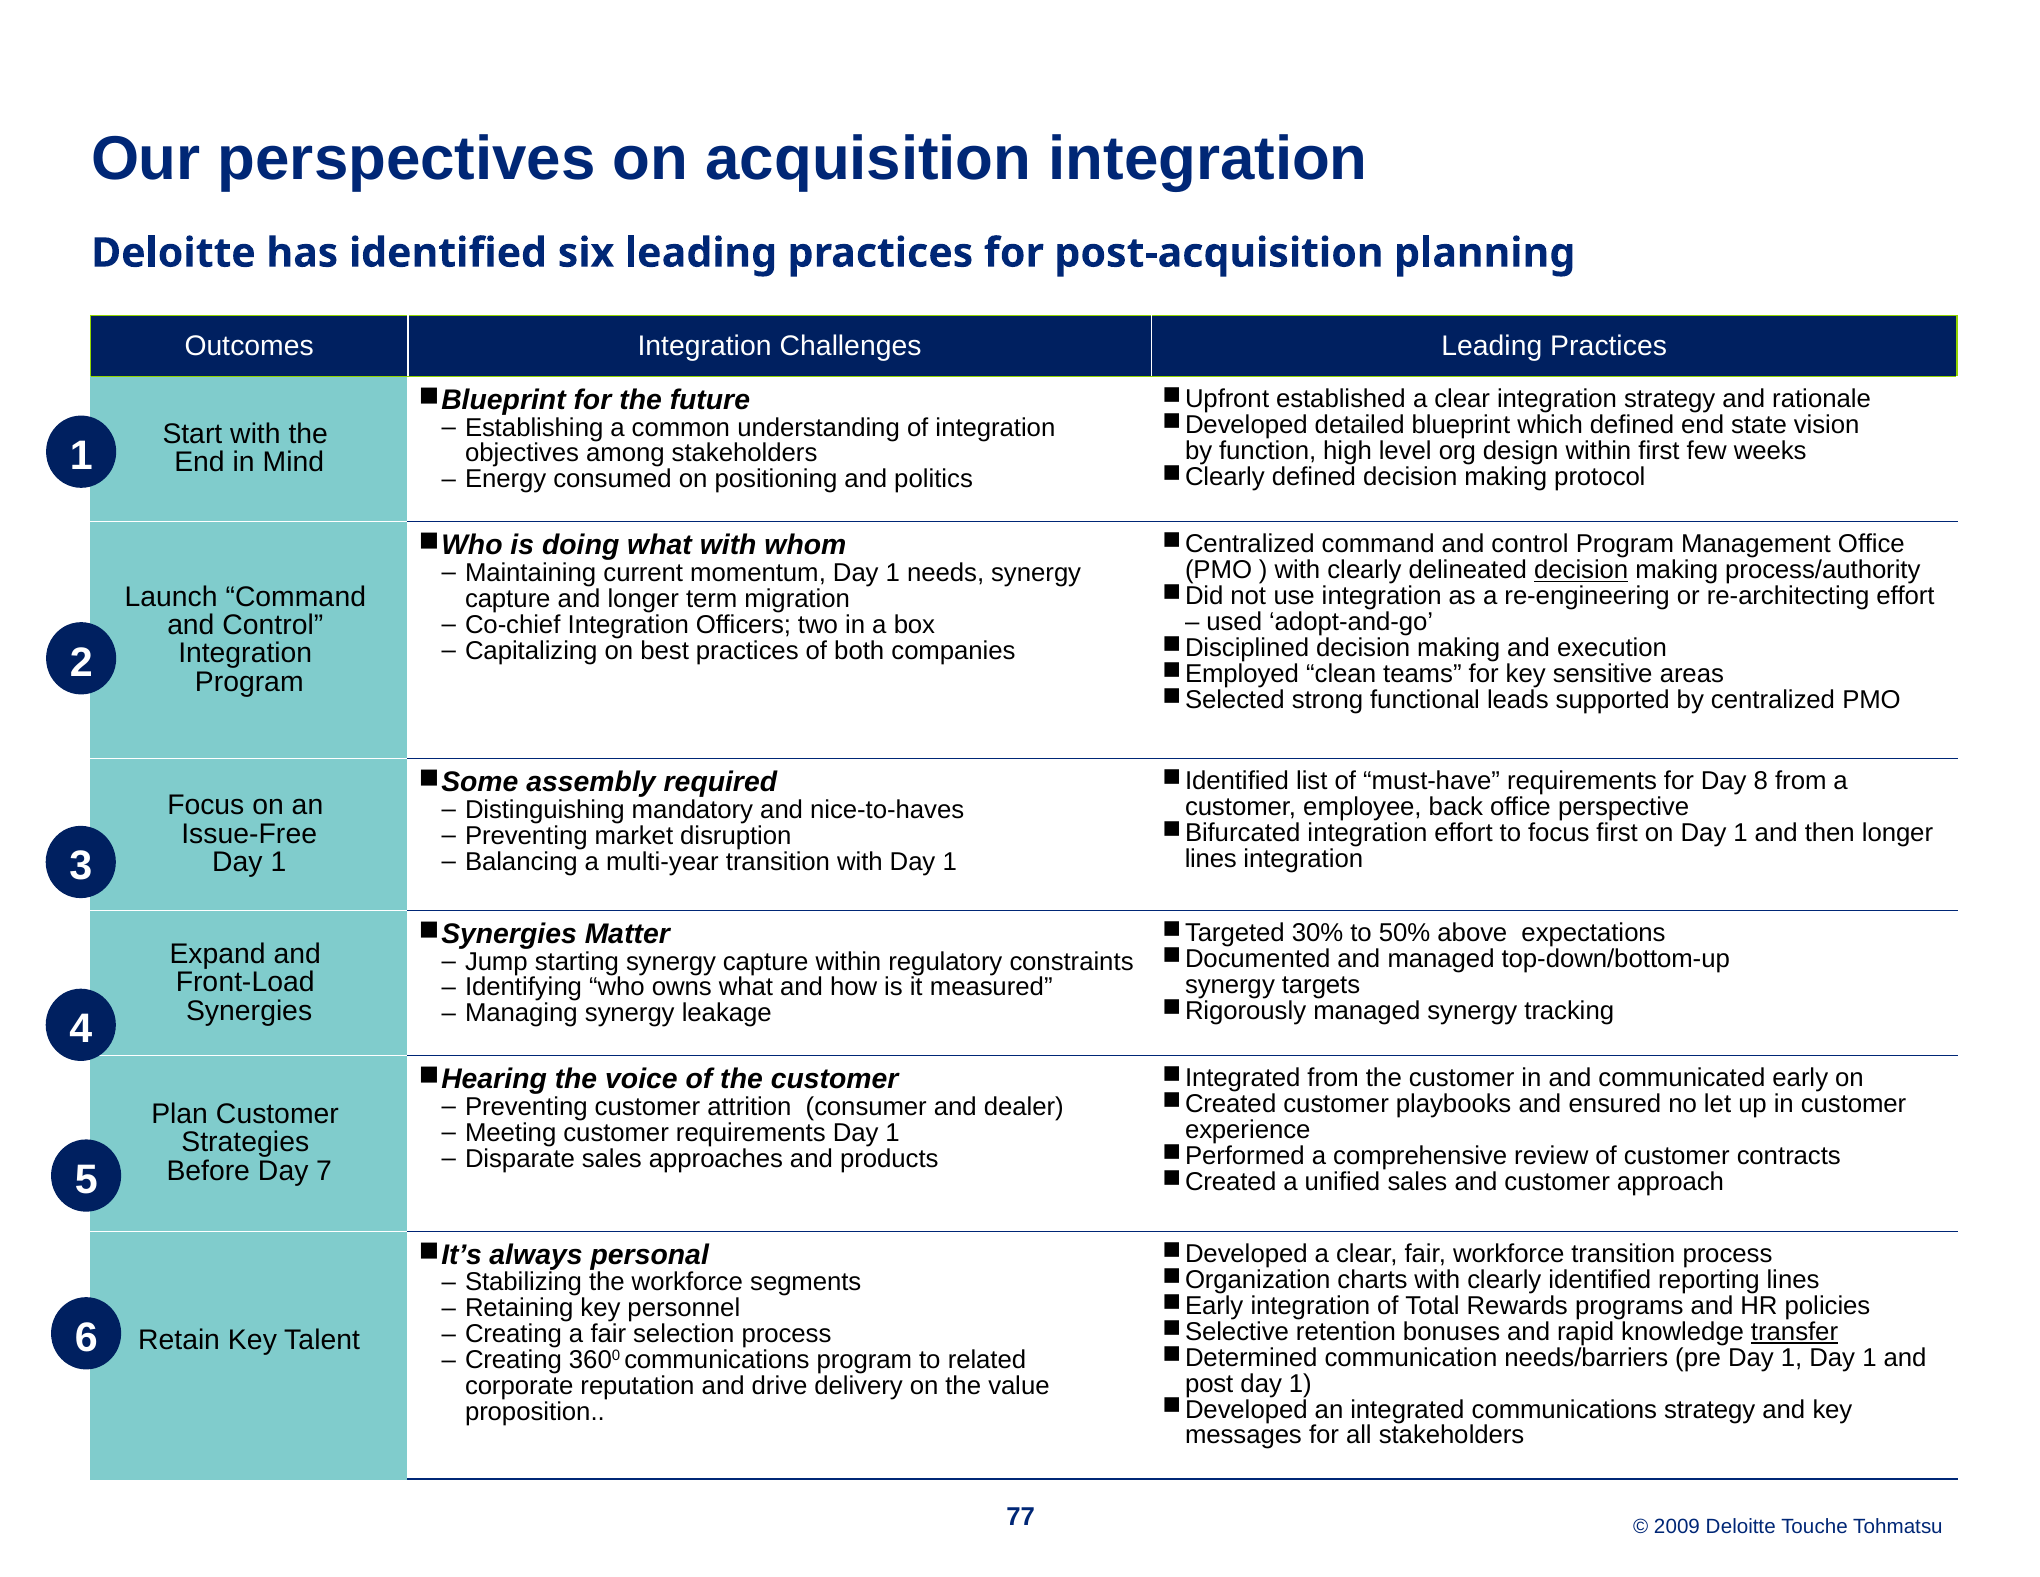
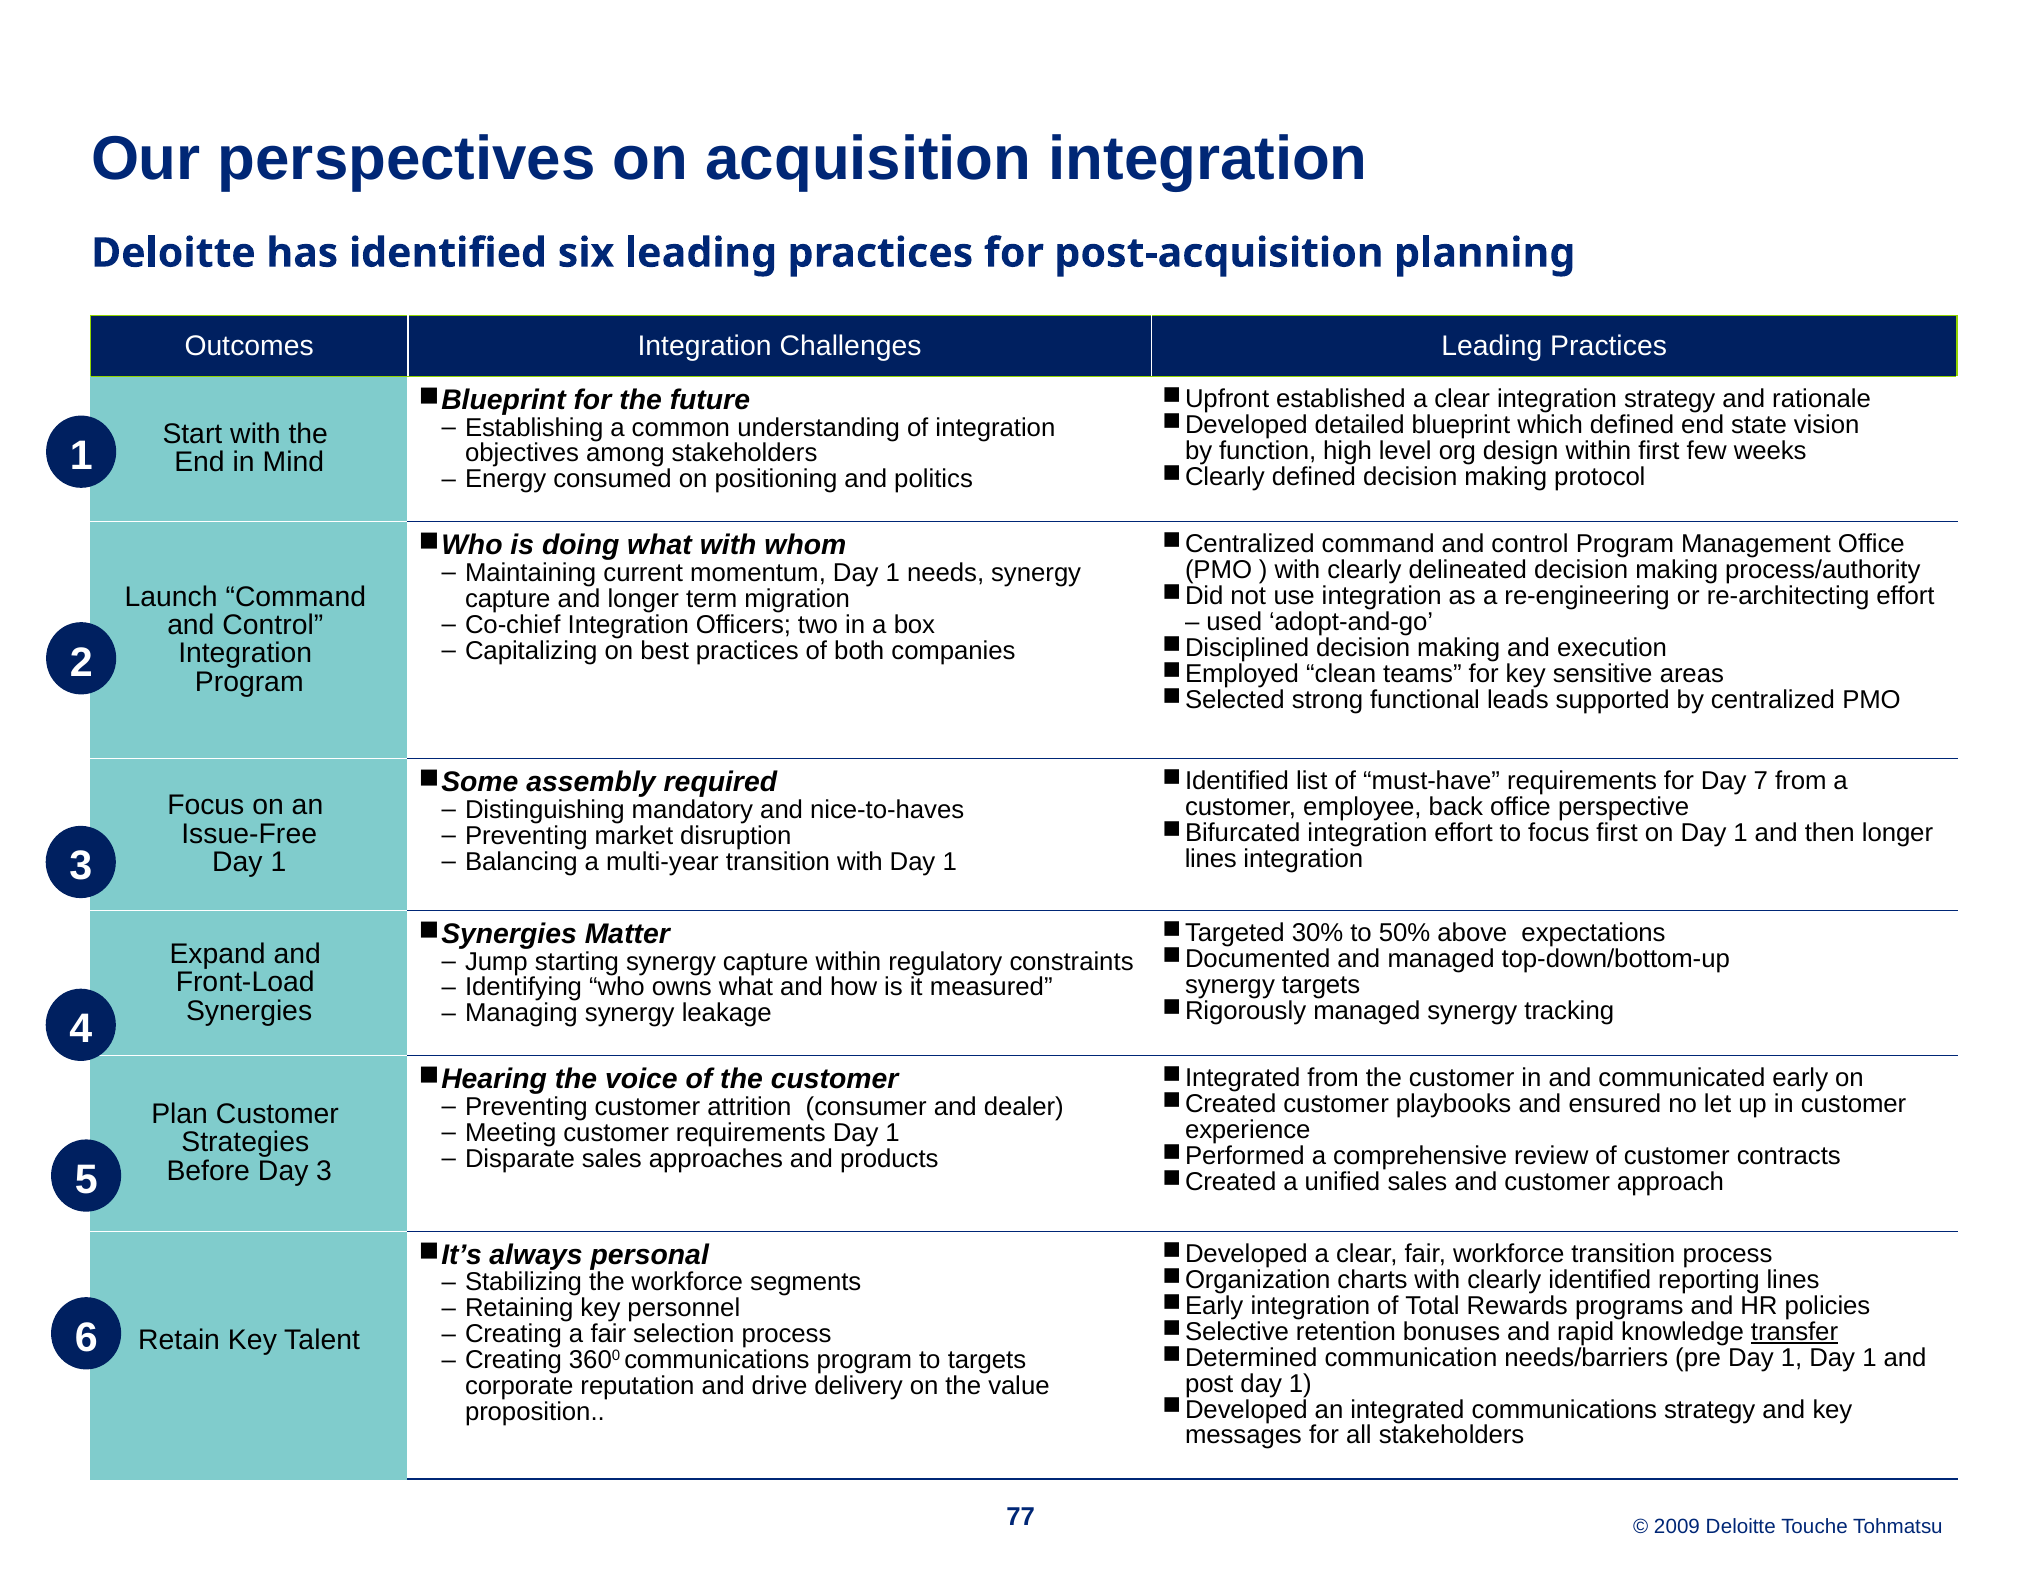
decision underline: present -> none (1581, 570)
8: 8 -> 7 (1761, 781)
Day 7: 7 -> 3 (324, 1171)
to related: related -> targets (987, 1360)
